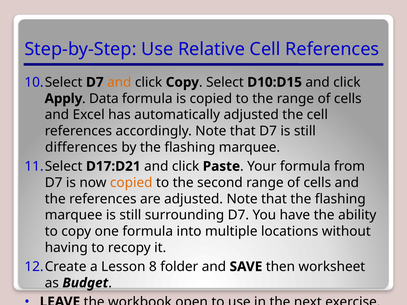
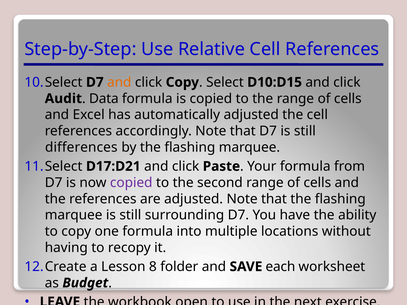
Apply: Apply -> Audit (63, 99)
copied colour: orange -> purple (131, 183)
then: then -> each (280, 267)
